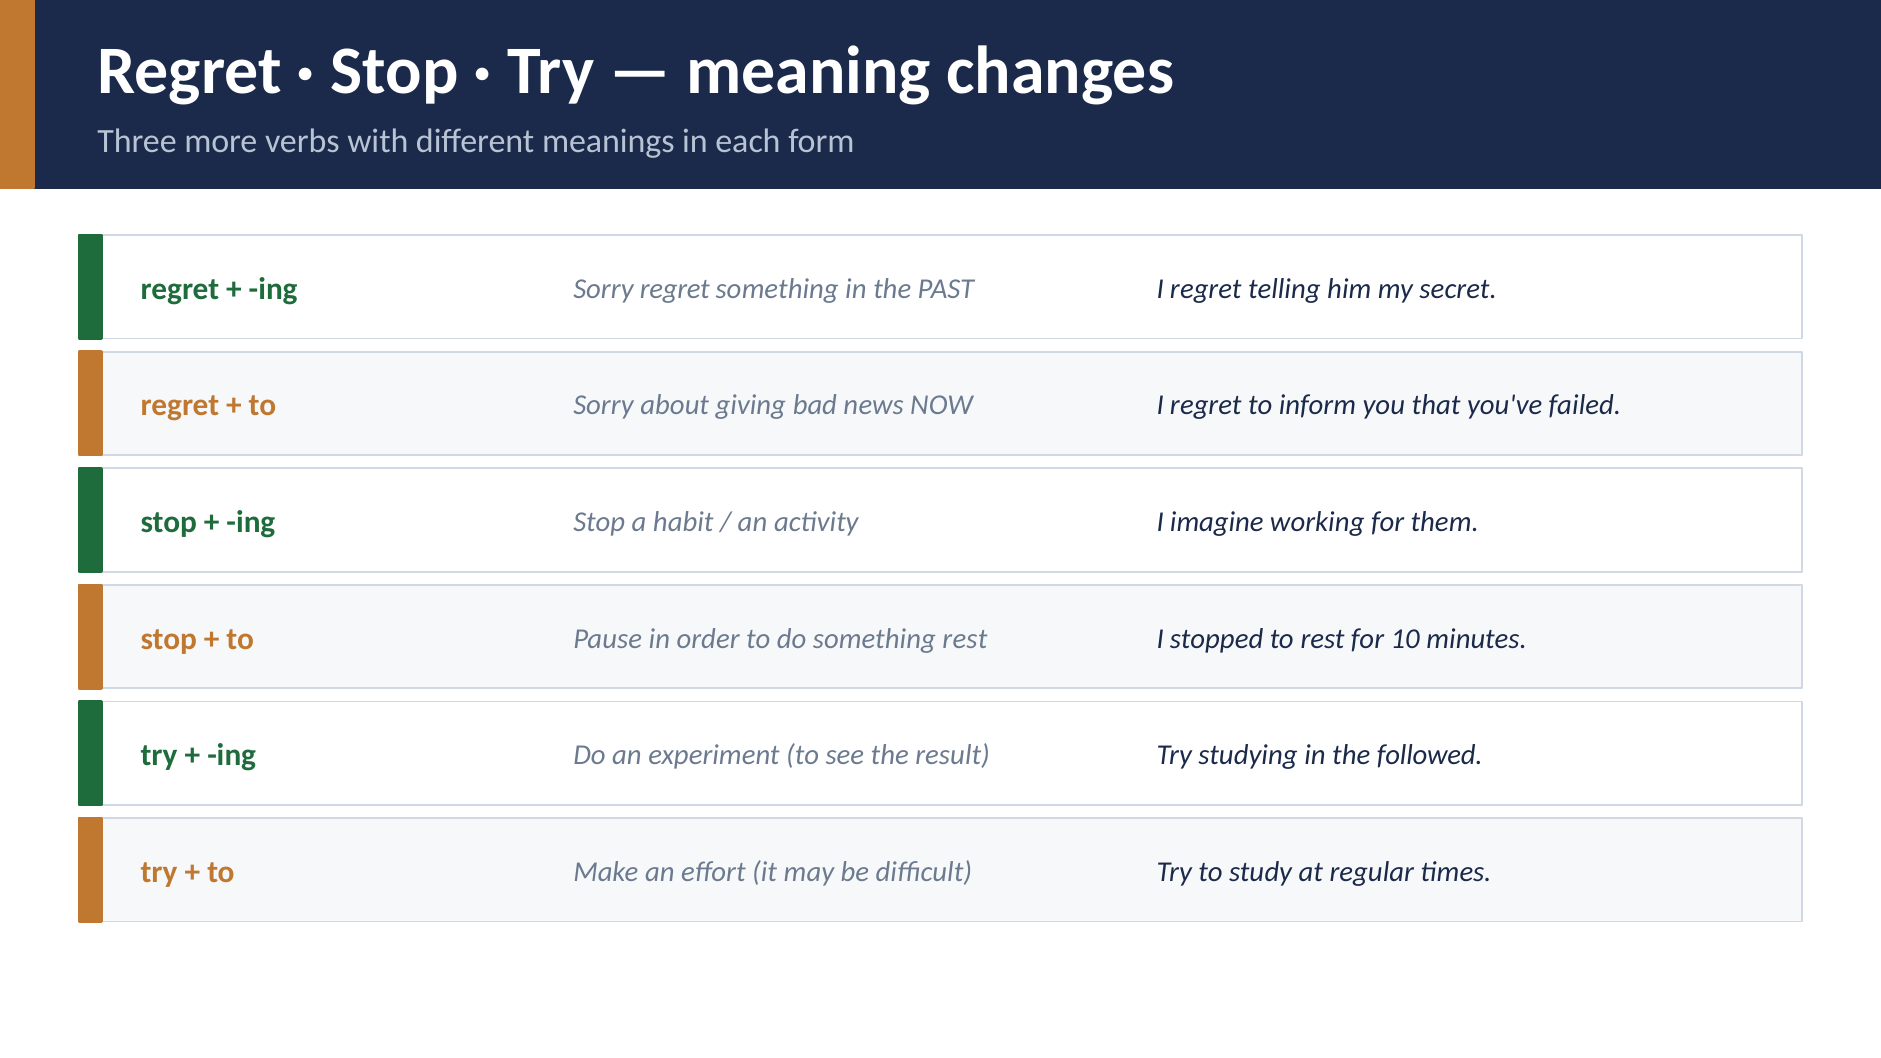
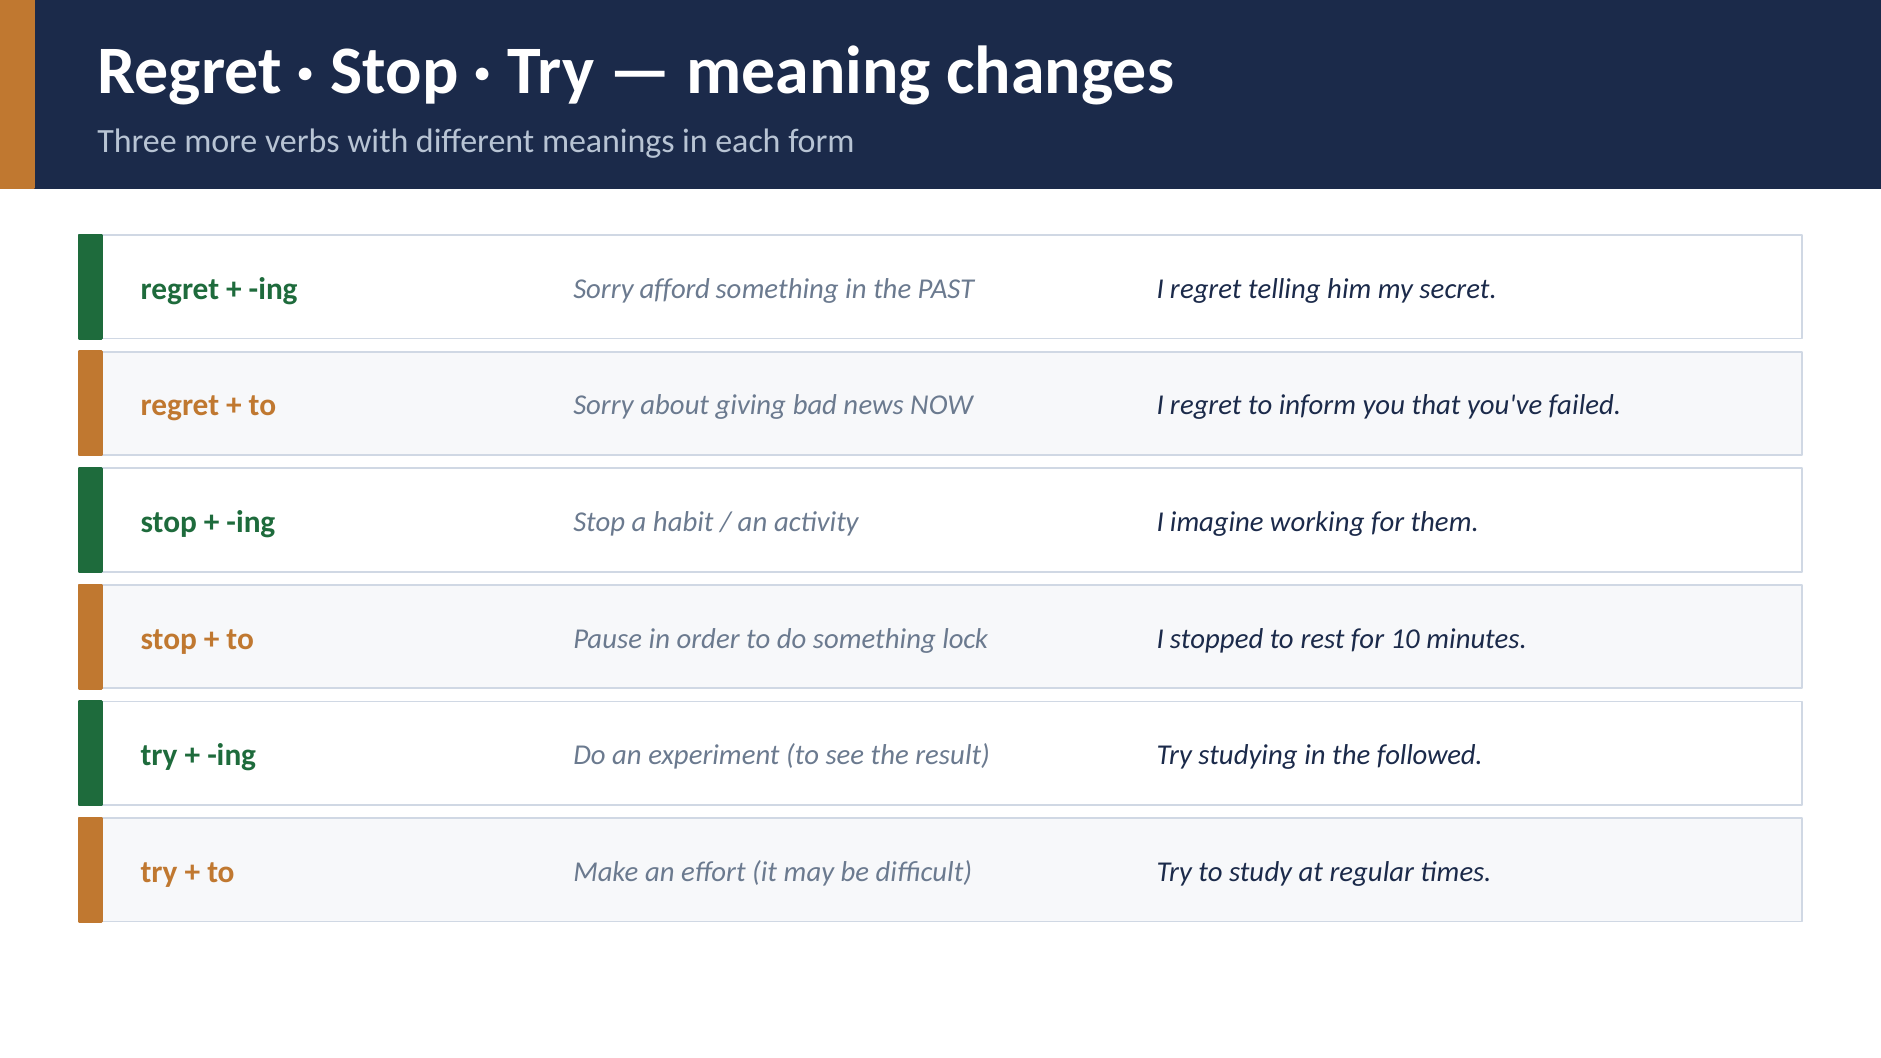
Sorry regret: regret -> afford (675, 289)
something rest: rest -> lock (965, 639)
